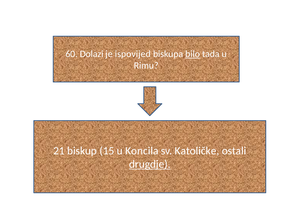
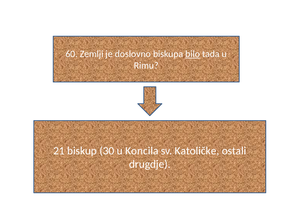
Dolazi: Dolazi -> Zemlji (92, 54)
ispovijed: ispovijed -> doslovno (133, 54)
15: 15 -> 30 (107, 151)
drugdje underline: present -> none (150, 165)
